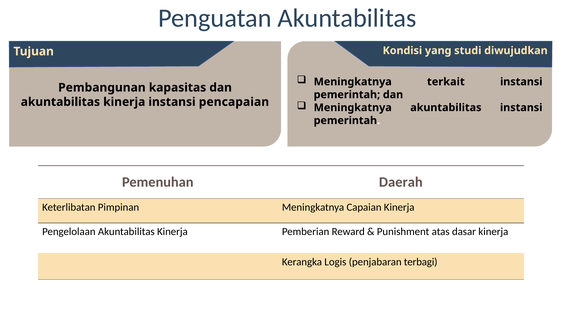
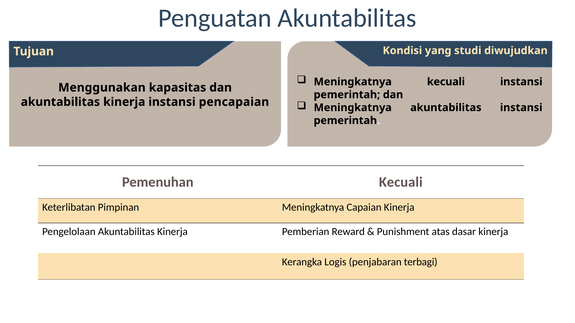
Meningkatnya terkait: terkait -> kecuali (446, 82)
Pembangunan: Pembangunan -> Menggunakan (102, 88)
Pemenuhan Daerah: Daerah -> Kecuali (401, 182)
